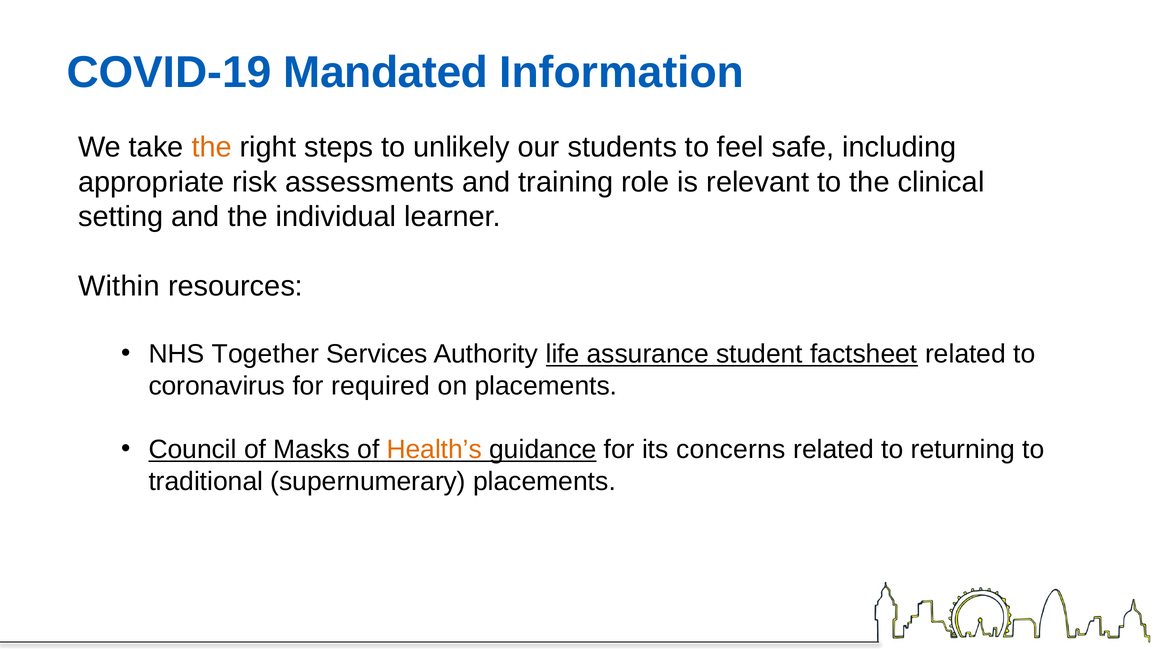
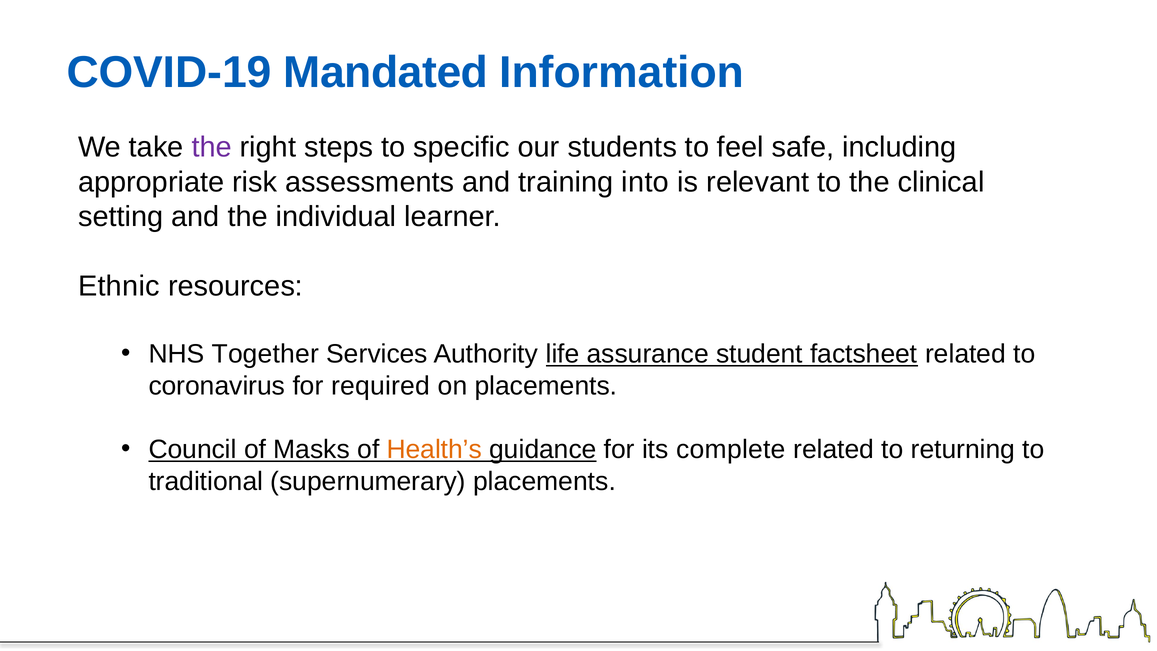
the colour: orange -> purple (212, 147)
unlikely: unlikely -> specific (462, 147)
role: role -> into (645, 182)
Within: Within -> Ethnic (119, 286)
concerns: concerns -> complete (731, 449)
